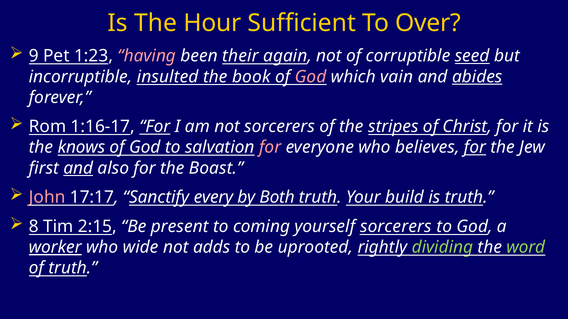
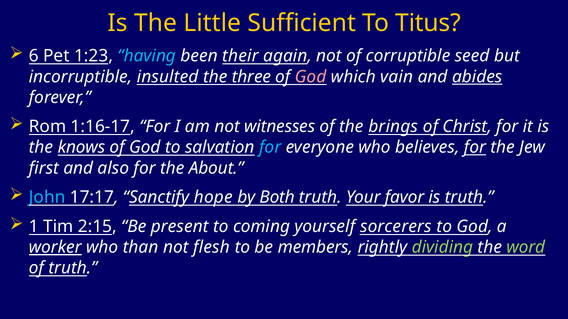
Hour: Hour -> Little (212, 23)
Over: Over -> Titus (428, 23)
9: 9 -> 6 (34, 56)
having colour: pink -> light blue (147, 56)
seed underline: present -> none (472, 56)
book: book -> three (251, 77)
For underline: present -> none (155, 127)
not sorcerers: sorcerers -> witnesses (280, 127)
stripes: stripes -> brings (393, 127)
for colour: pink -> light blue (270, 148)
and underline: present -> none (78, 168)
Boast: Boast -> About (216, 168)
John colour: pink -> light blue (47, 198)
every: every -> hope (213, 198)
build: build -> favor (405, 198)
8: 8 -> 1 (34, 227)
wide: wide -> than (141, 248)
adds: adds -> flesh (212, 248)
uprooted: uprooted -> members (315, 248)
